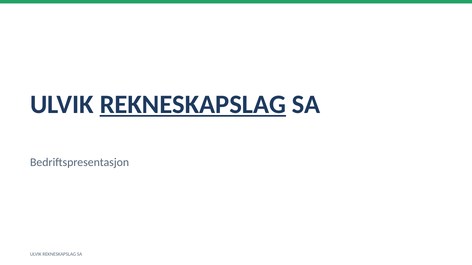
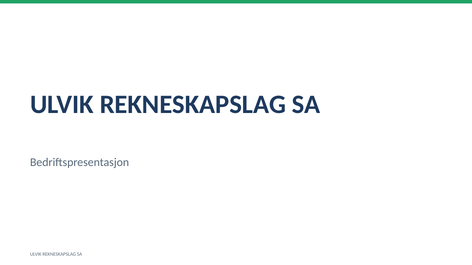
REKNESKAPSLAG underline: present -> none (193, 105)
